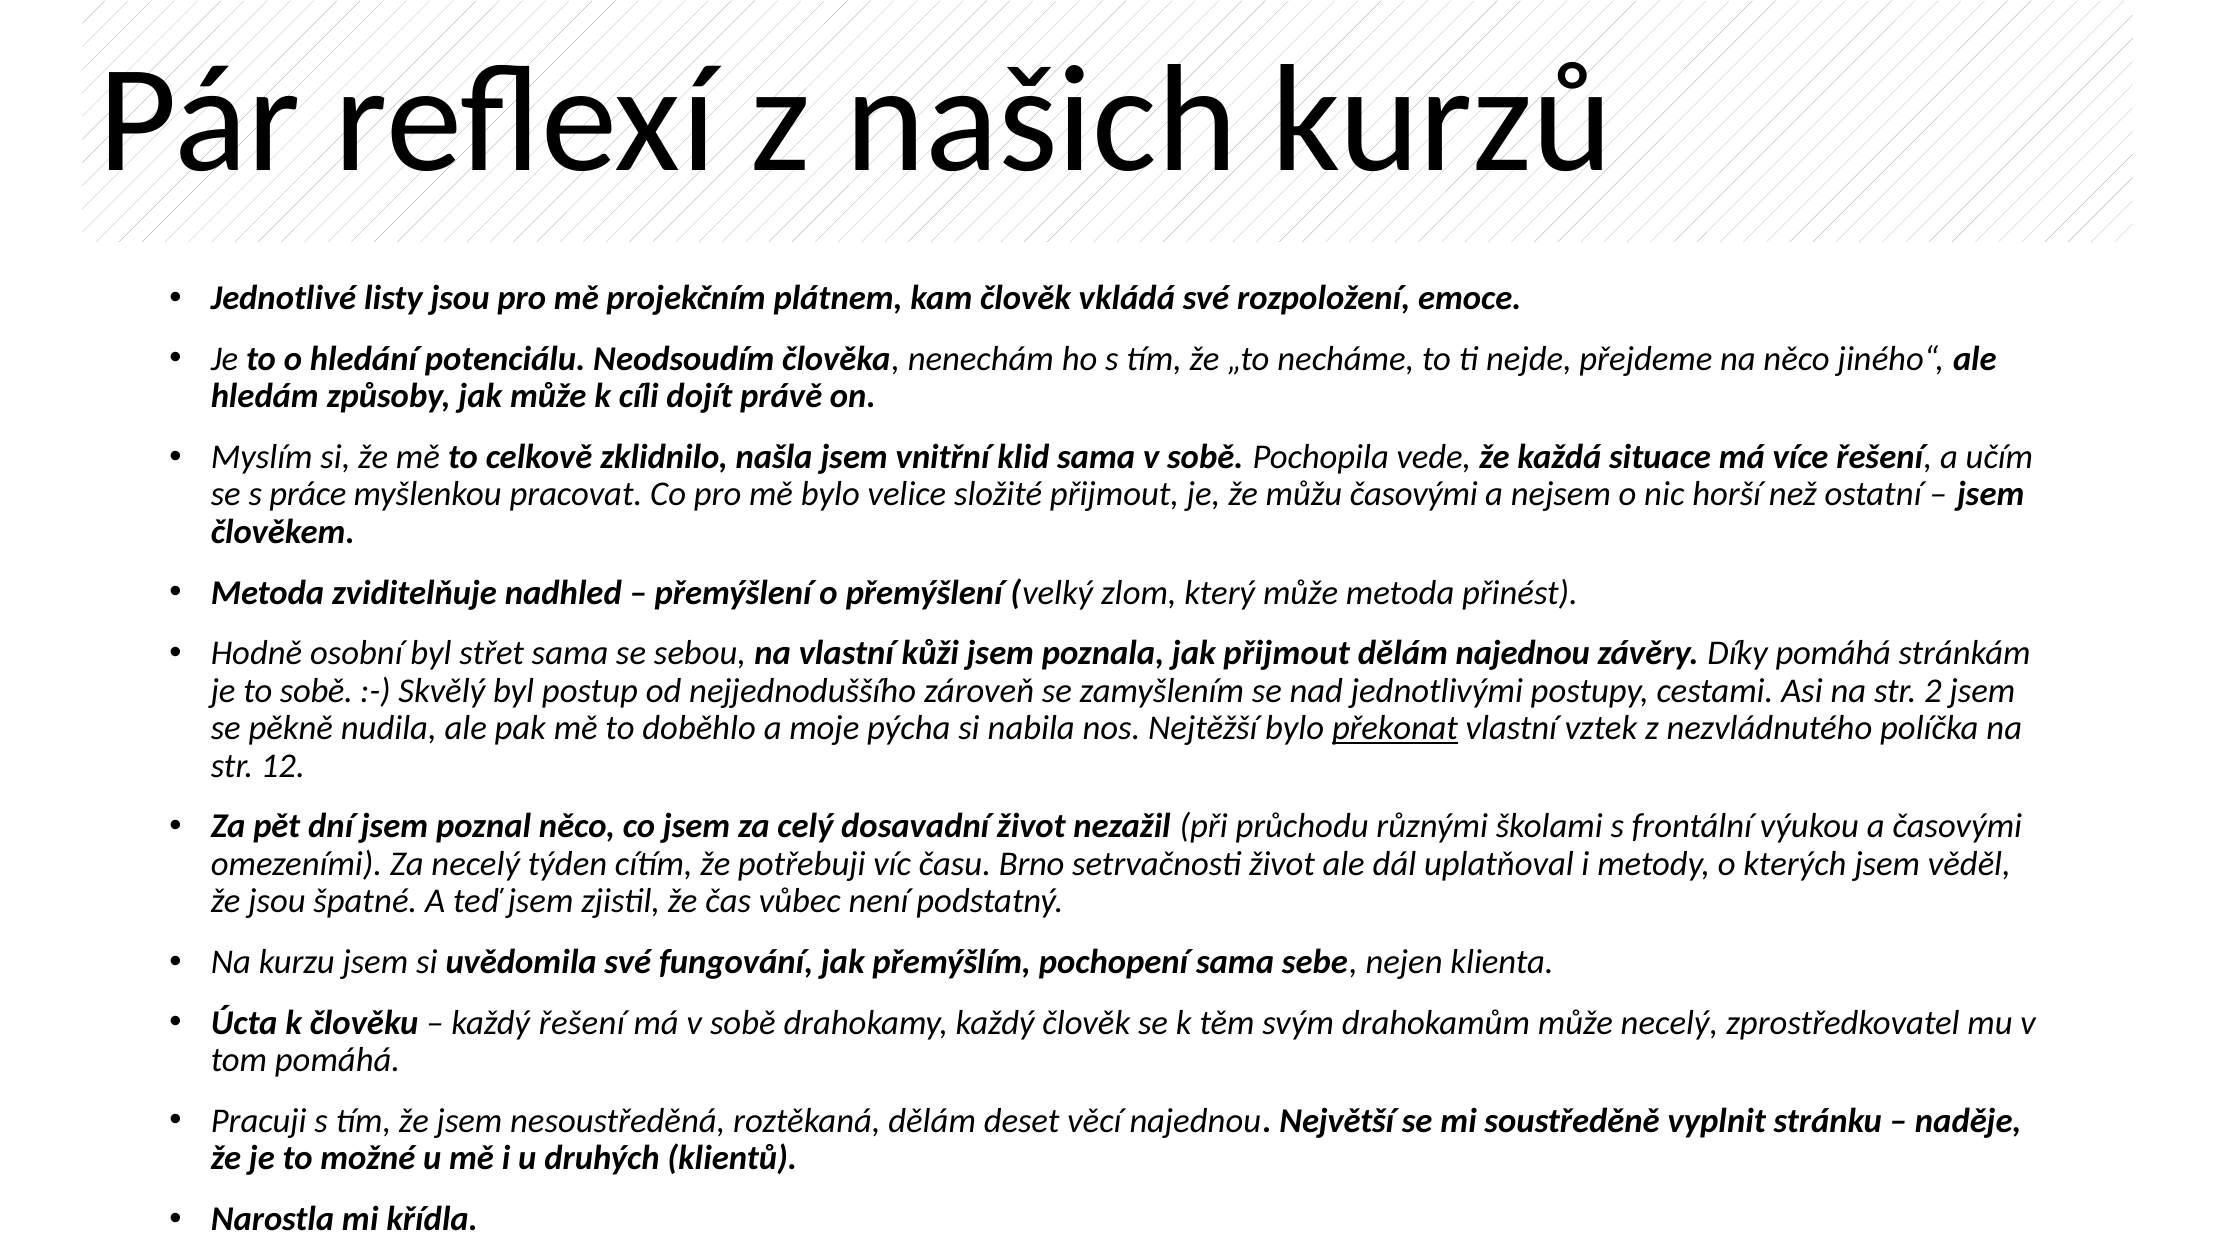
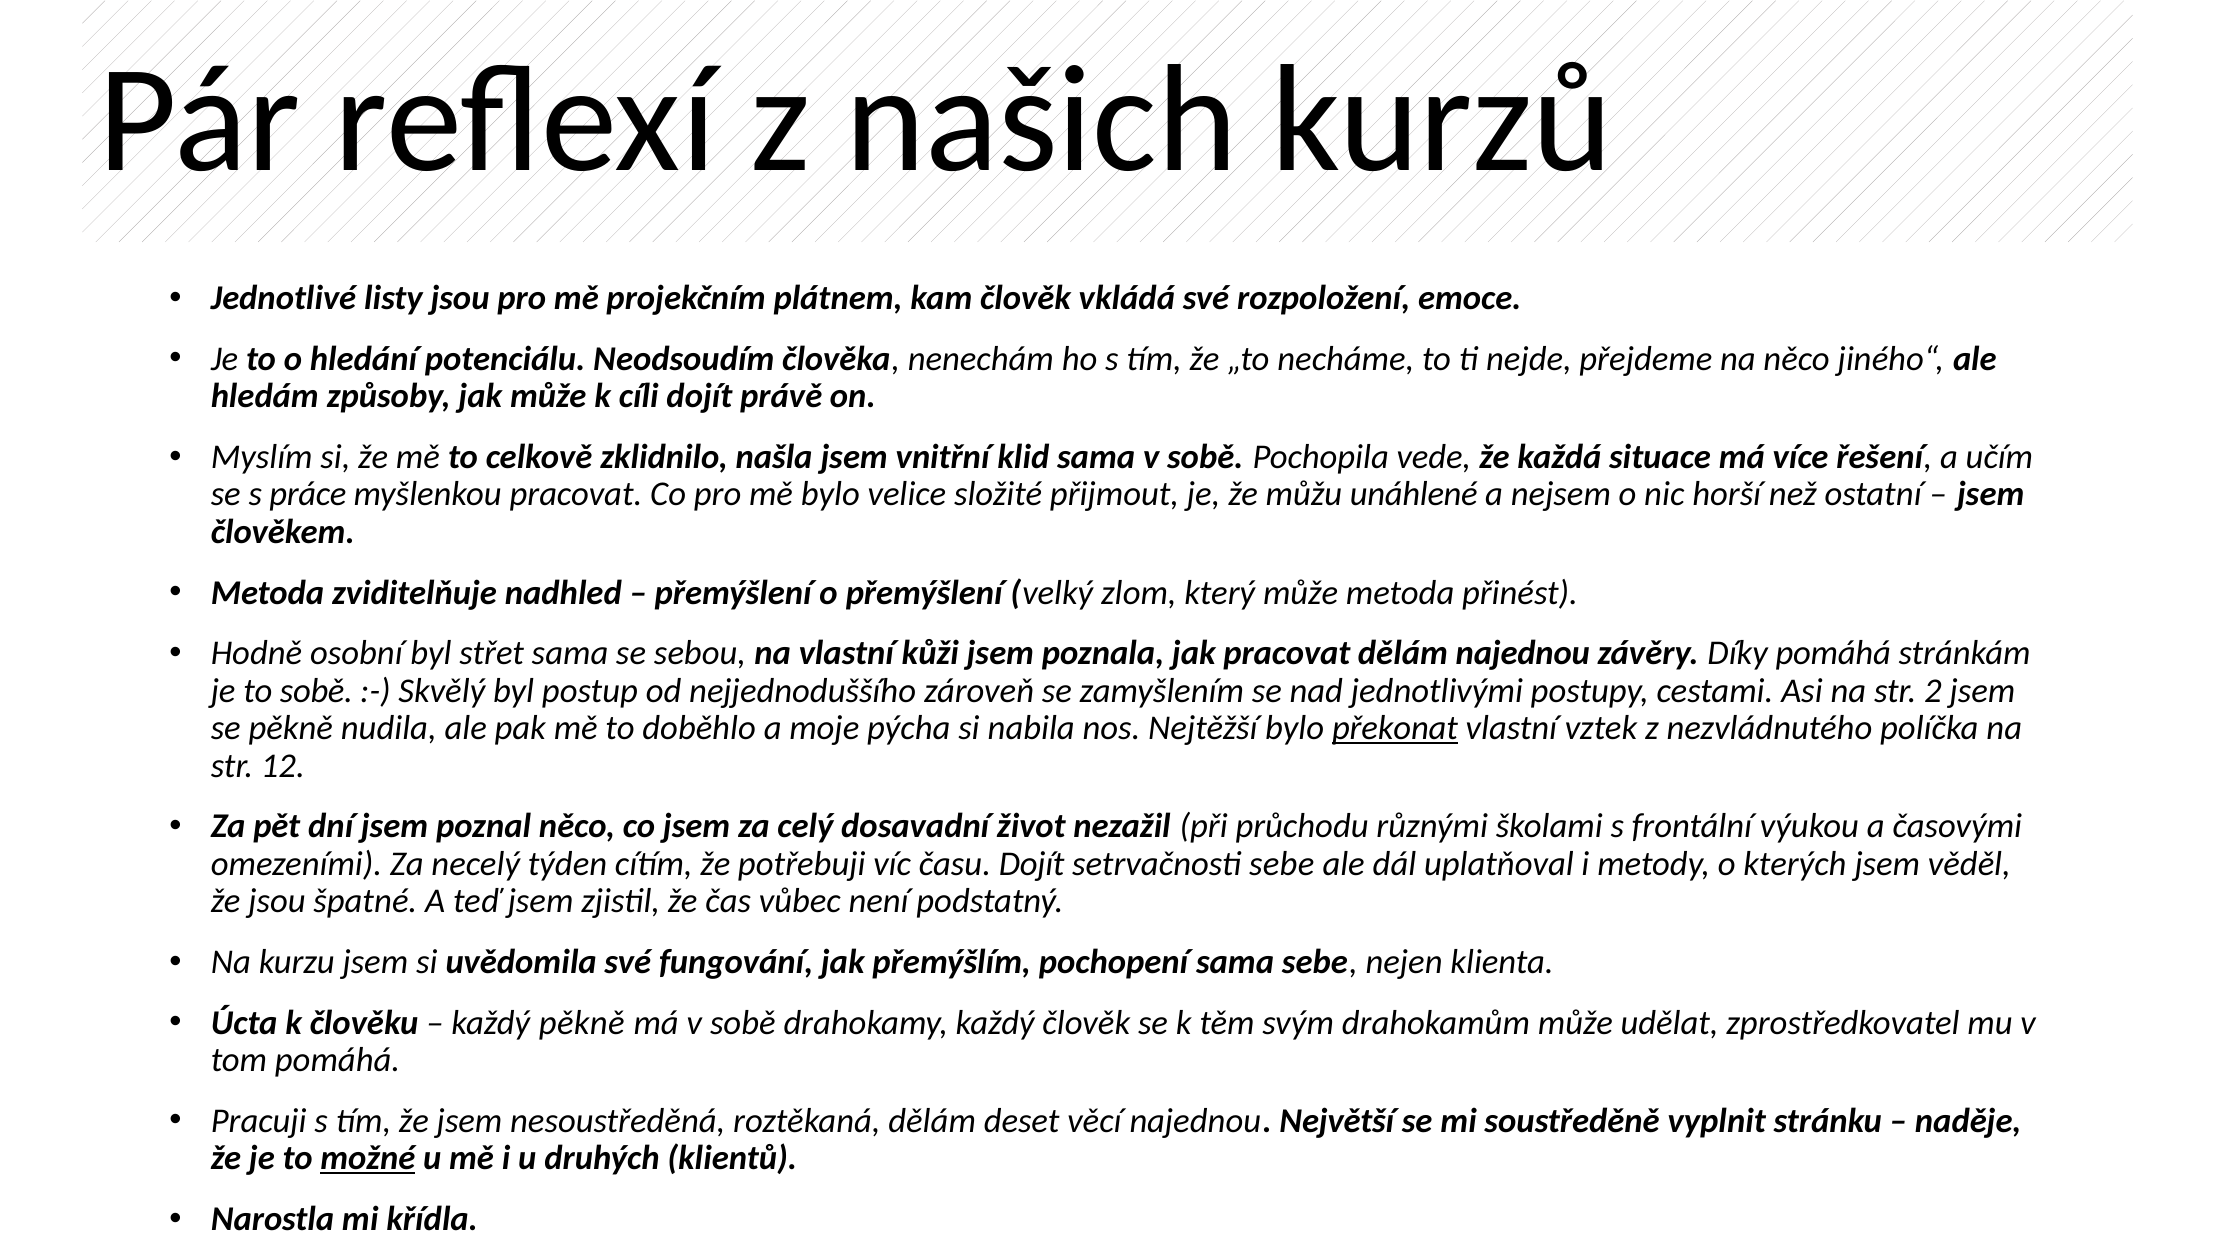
můžu časovými: časovými -> unáhlené (1414, 494)
jak přijmout: přijmout -> pracovat (1287, 653)
času Brno: Brno -> Dojít (1032, 864)
setrvačnosti život: život -> sebe (1282, 864)
každý řešení: řešení -> pěkně (582, 1023)
může necelý: necelý -> udělat (1670, 1023)
možné underline: none -> present (368, 1158)
